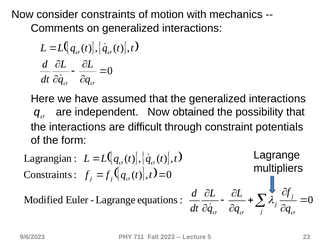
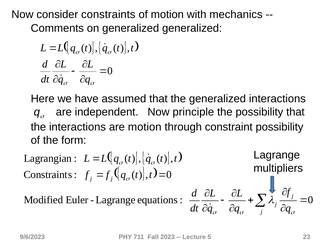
on generalized interactions: interactions -> generalized (192, 28)
obtained: obtained -> principle (193, 112)
are difficult: difficult -> motion (145, 127)
constraint potentials: potentials -> possibility (279, 127)
